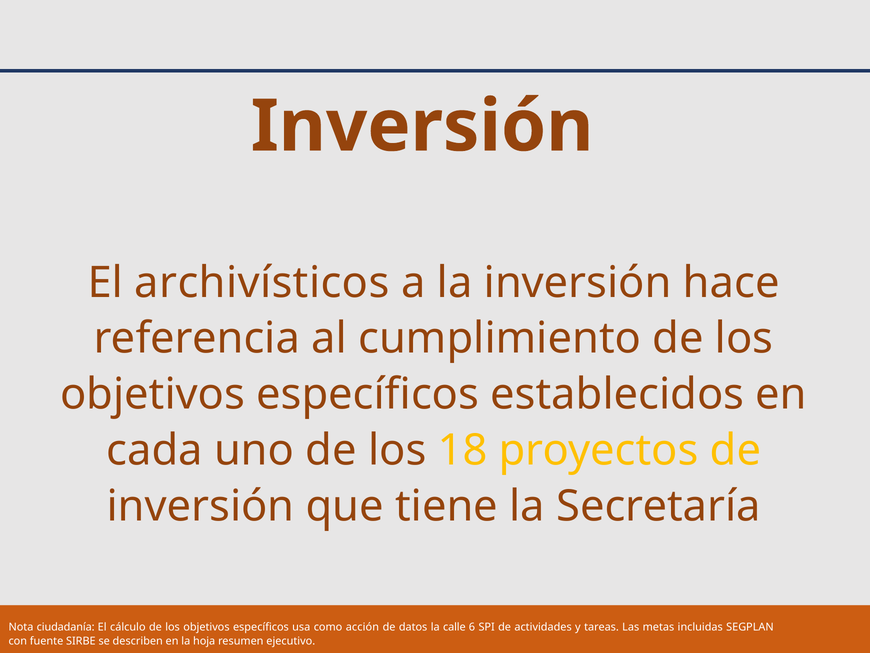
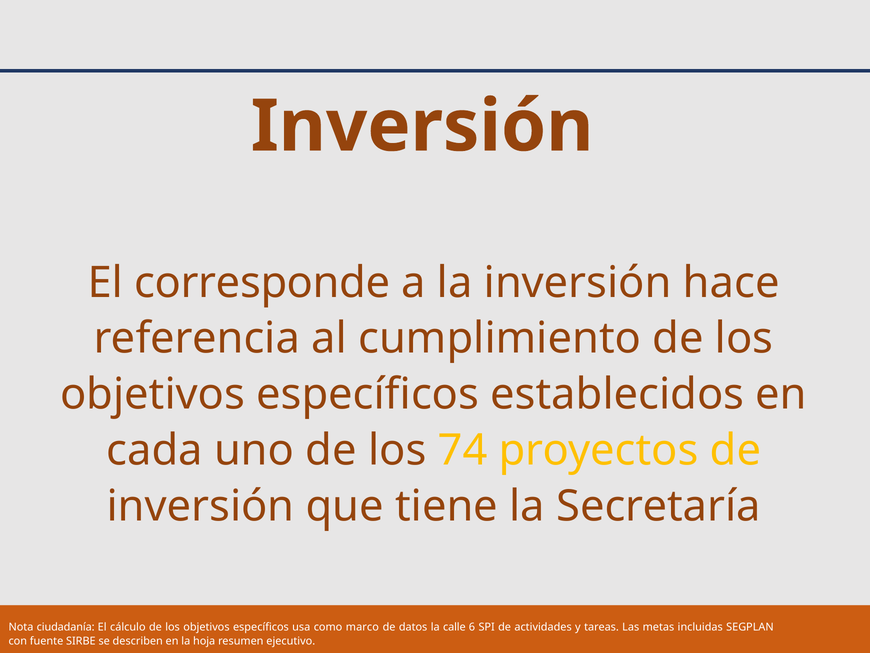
archivísticos: archivísticos -> corresponde (262, 282)
18: 18 -> 74 (463, 450)
acción: acción -> marco (362, 627)
